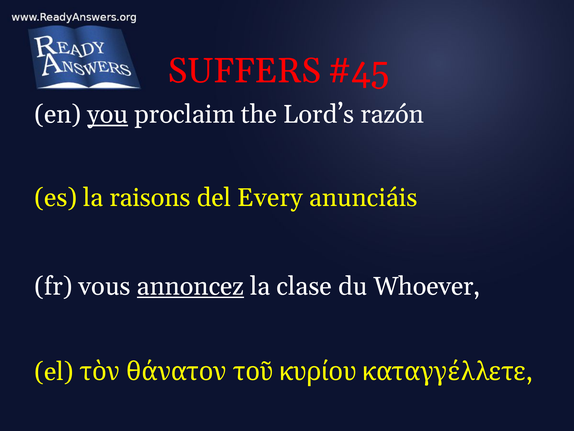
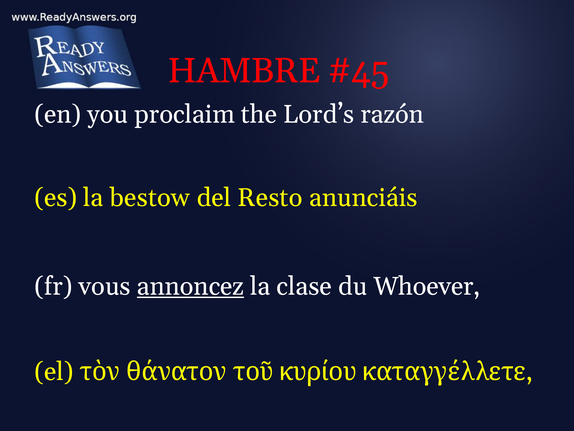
SUFFERS: SUFFERS -> HAMBRE (244, 71)
you underline: present -> none (108, 114)
raisons: raisons -> bestow (150, 198)
Every: Every -> Resto (270, 198)
